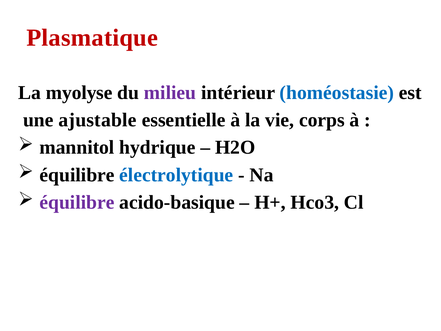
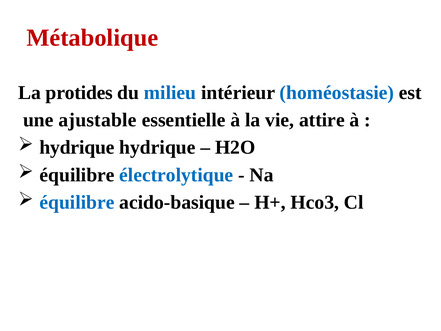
Plasmatique: Plasmatique -> Métabolique (92, 38)
myolyse: myolyse -> protides (79, 93)
milieu colour: purple -> blue (170, 93)
corps: corps -> attire (322, 120)
mannitol: mannitol -> hydrique (77, 147)
équilibre colour: purple -> blue (77, 202)
